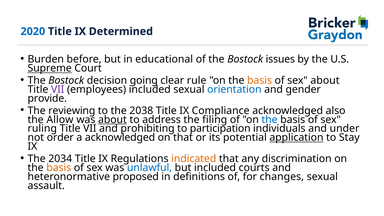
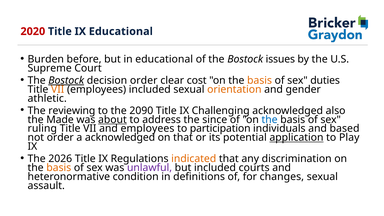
2020 colour: blue -> red (33, 31)
IX Determined: Determined -> Educational (121, 31)
Supreme underline: present -> none (50, 68)
Bostock underline: none -> present (66, 80)
decision going: going -> order (144, 80)
rule: rule -> cost (197, 80)
sex about: about -> duties (325, 80)
VII colour: purple -> orange (58, 89)
orientation colour: blue -> orange (234, 89)
provide: provide -> athletic (47, 98)
2038: 2038 -> 2090 (141, 111)
Compliance: Compliance -> Challenging (221, 111)
Allow: Allow -> Made (60, 120)
filing: filing -> since (215, 120)
and prohibiting: prohibiting -> employees (147, 129)
under: under -> based (345, 129)
Stay: Stay -> Play (349, 138)
2034: 2034 -> 2026 (60, 159)
unlawful colour: blue -> purple (150, 168)
proposed: proposed -> condition (136, 177)
